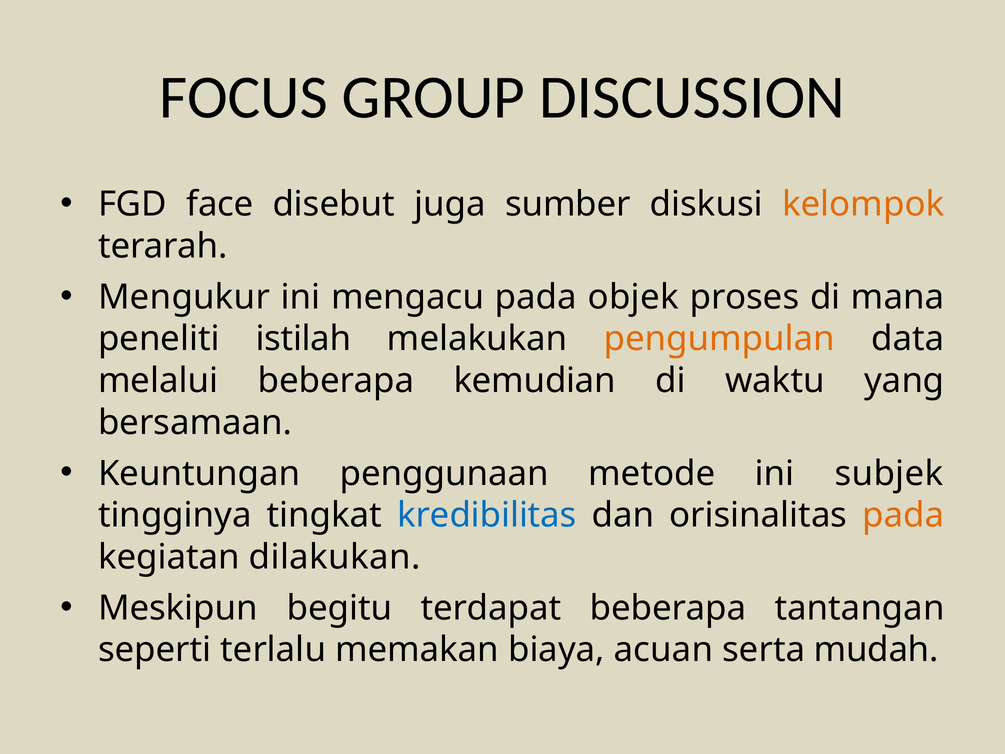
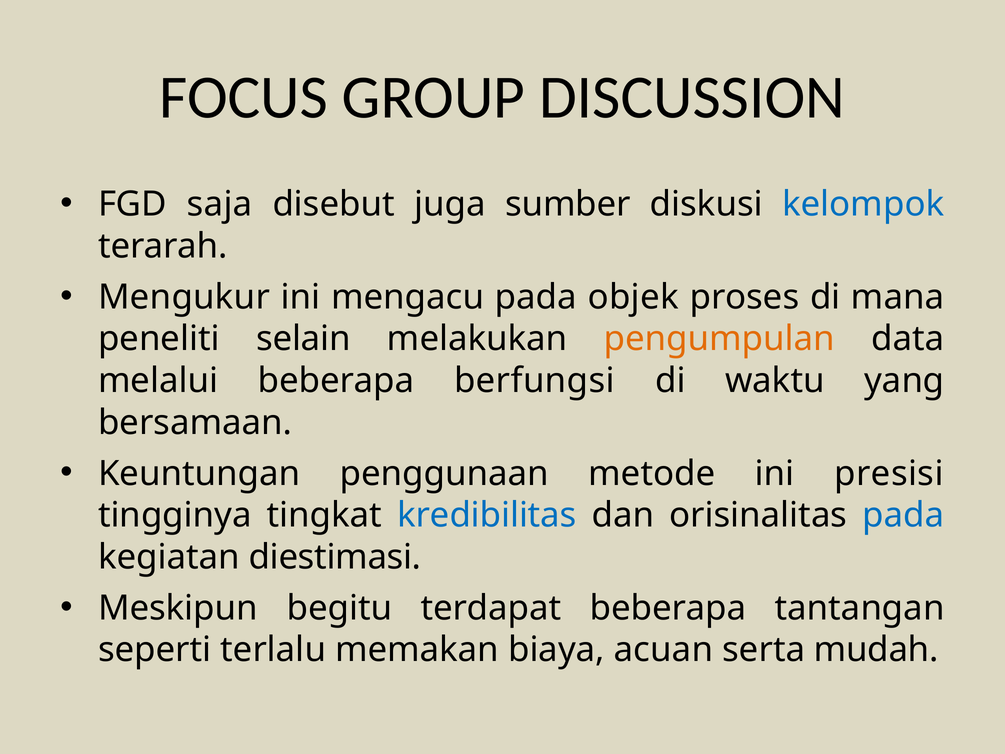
face: face -> saja (219, 204)
kelompok colour: orange -> blue (863, 204)
istilah: istilah -> selain (303, 339)
kemudian: kemudian -> berfungsi (534, 381)
subjek: subjek -> presisi (889, 473)
pada colour: orange -> blue (903, 515)
dilakukan: dilakukan -> diestimasi (335, 557)
